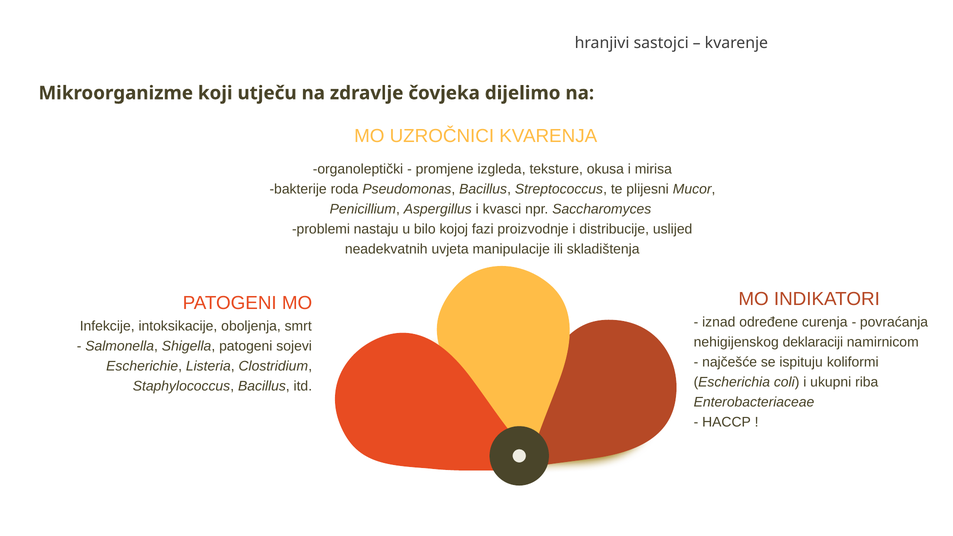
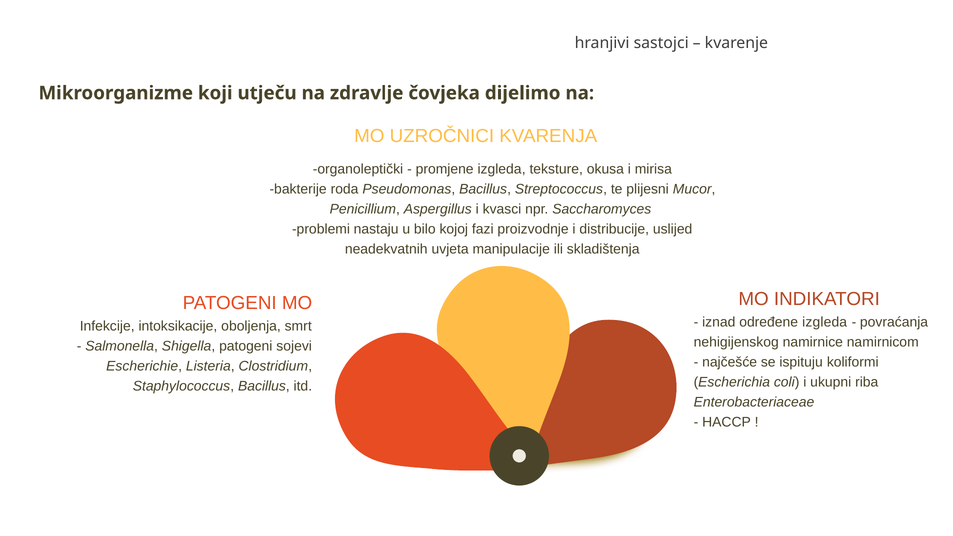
određene curenja: curenja -> izgleda (825, 322)
deklaraciji: deklaraciji -> namirnice (813, 342)
